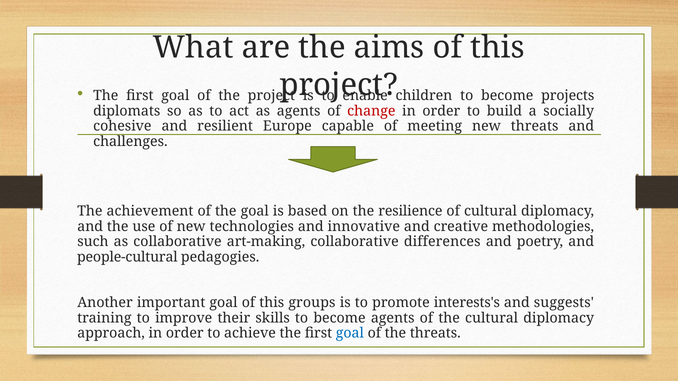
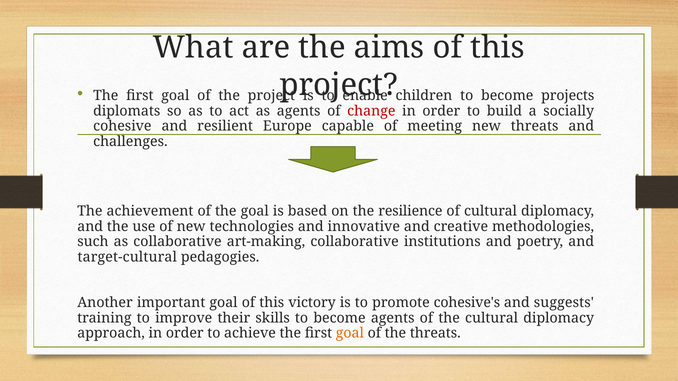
differences: differences -> institutions (442, 242)
people-cultural: people-cultural -> target-cultural (127, 257)
groups: groups -> victory (312, 303)
interests's: interests's -> cohesive's (467, 303)
goal colour: blue -> orange (350, 334)
